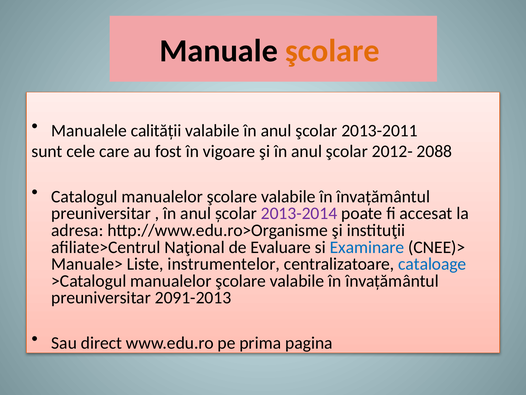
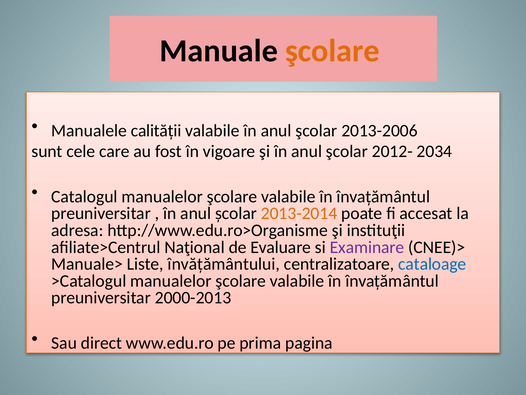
2013-2011: 2013-2011 -> 2013-2006 (380, 130)
2088: 2088 -> 2034 (434, 151)
2013-2014 colour: purple -> orange (299, 213)
Examinare colour: blue -> purple (367, 247)
instrumentelor: instrumentelor -> învățământului (224, 264)
2091-2013: 2091-2013 -> 2000-2013 (193, 297)
